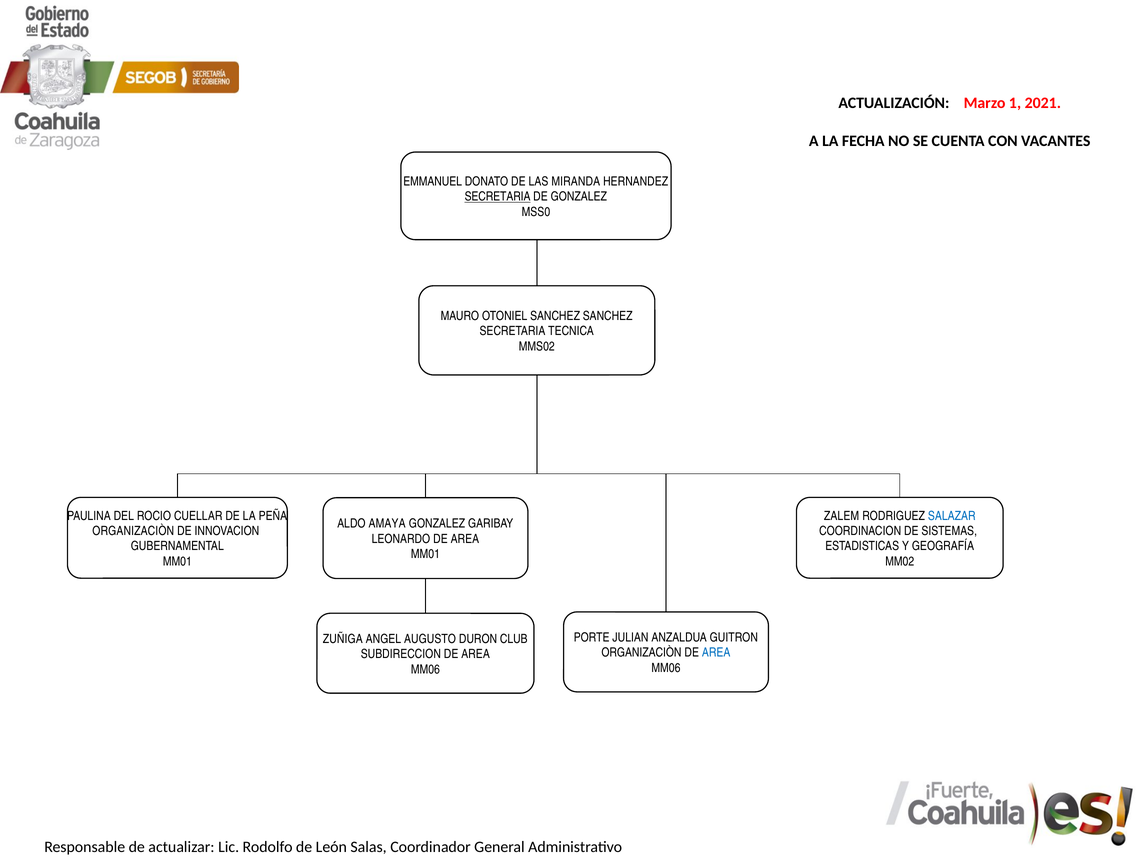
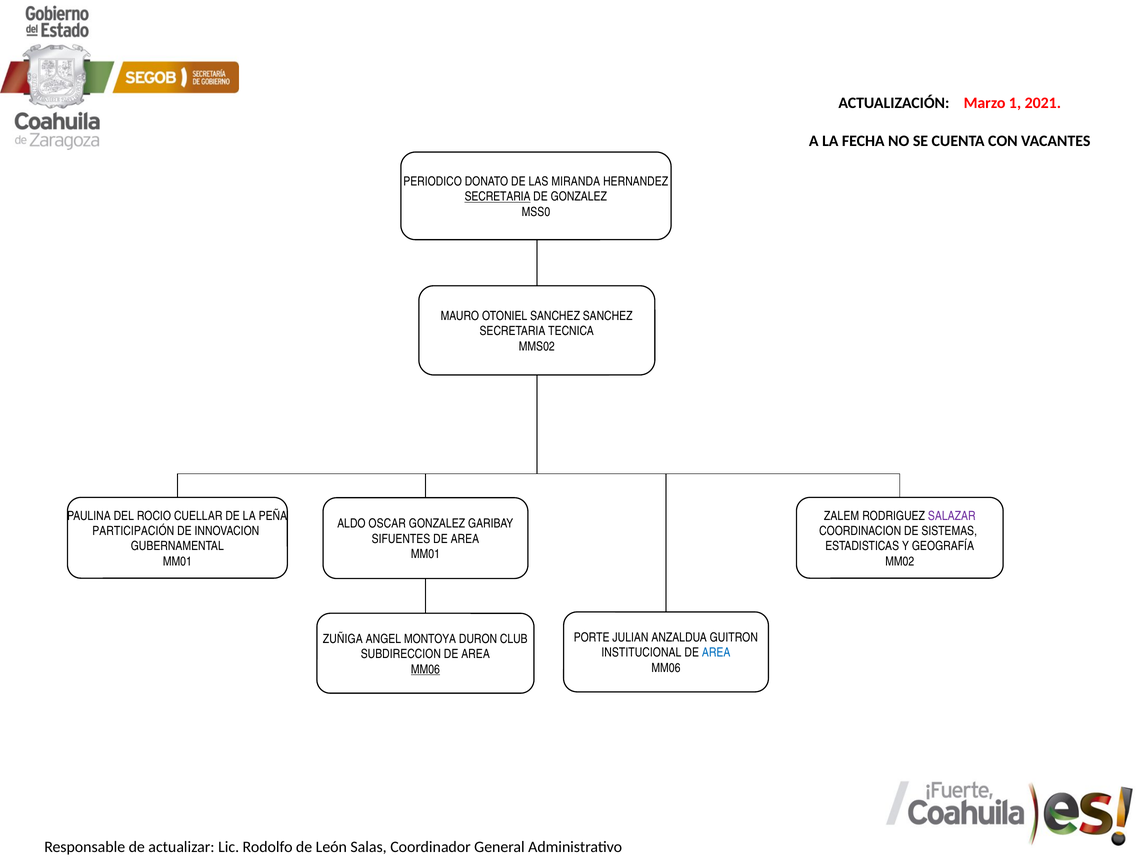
EMMANUEL: EMMANUEL -> PERIODICO (433, 182)
SALAZAR colour: blue -> purple (952, 516)
AMAYA: AMAYA -> OSCAR (387, 524)
ORGANIZACIÒN: ORGANIZACIÒN -> PARTICIPACIÓN (133, 531)
LEONARDO: LEONARDO -> SIFUENTES (401, 539)
AUGUSTO: AUGUSTO -> MONTOYA (430, 639)
ORGANIZACIÒN: ORGANIZACIÒN -> INSTITUCIONAL (641, 653)
MM06 underline: none -> present (425, 669)
